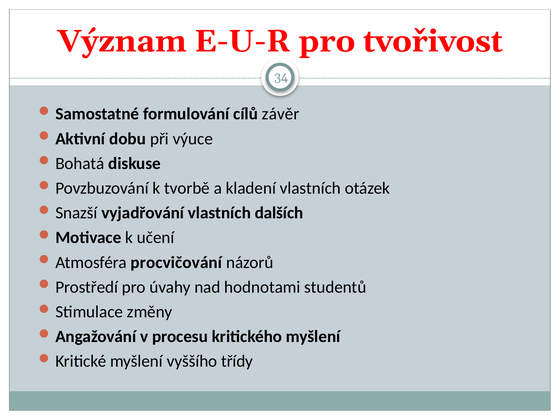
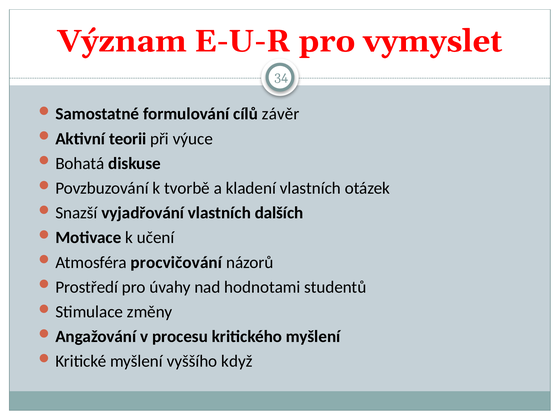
tvořivost: tvořivost -> vymyslet (433, 41)
dobu: dobu -> teorii (128, 139)
třídy: třídy -> když (237, 361)
